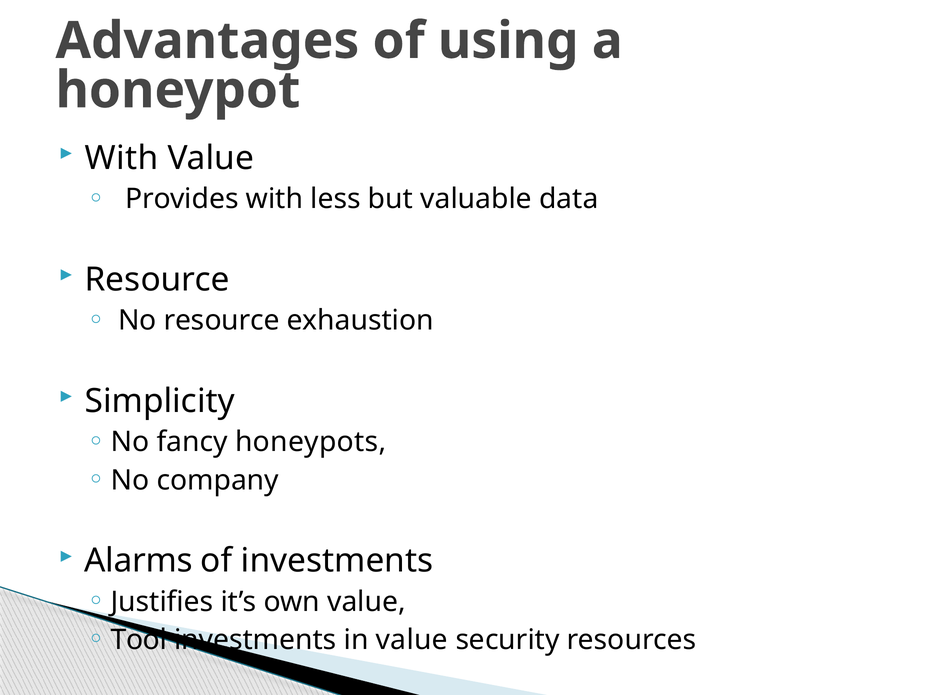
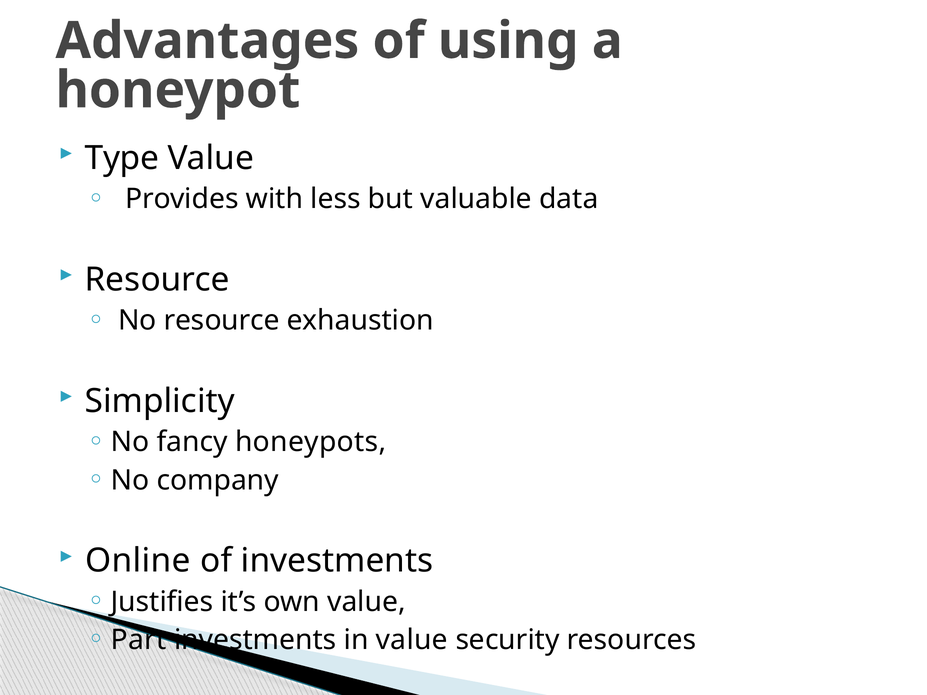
With: With -> Type (122, 158)
Alarms: Alarms -> Online (138, 561)
Tool: Tool -> Part (139, 640)
